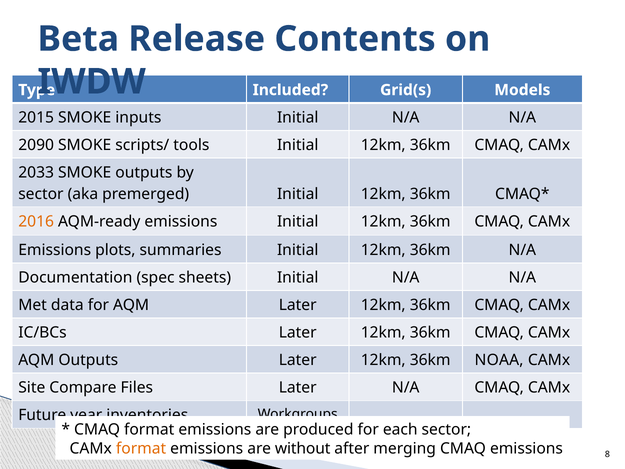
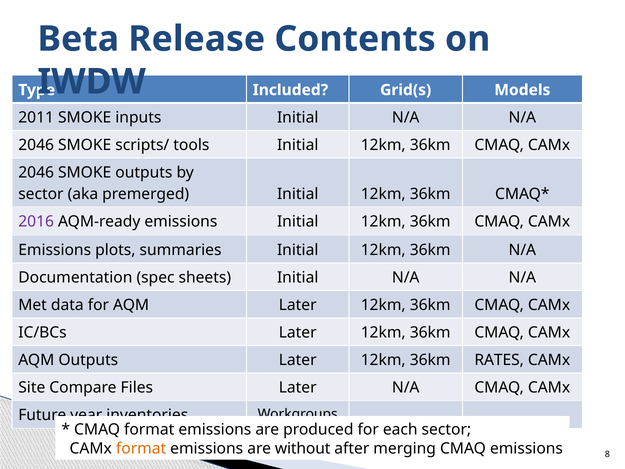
2015: 2015 -> 2011 (36, 117)
2090: 2090 -> 2046 (36, 145)
2033: 2033 -> 2046 (36, 173)
2016 colour: orange -> purple (36, 221)
NOAA: NOAA -> RATES (499, 360)
